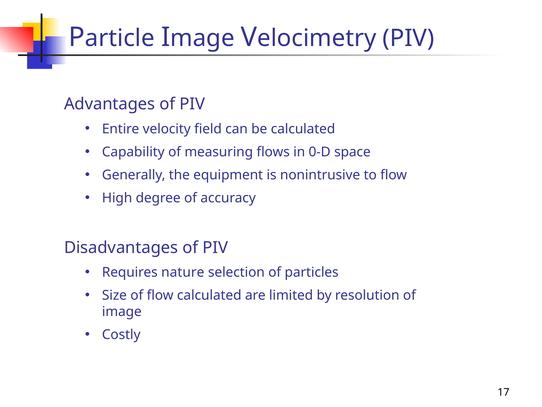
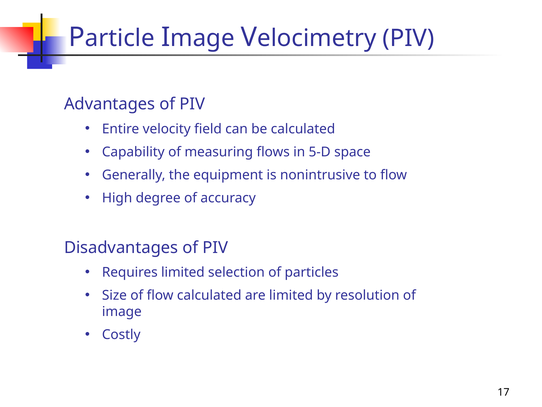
0-D: 0-D -> 5-D (320, 152)
Requires nature: nature -> limited (183, 272)
